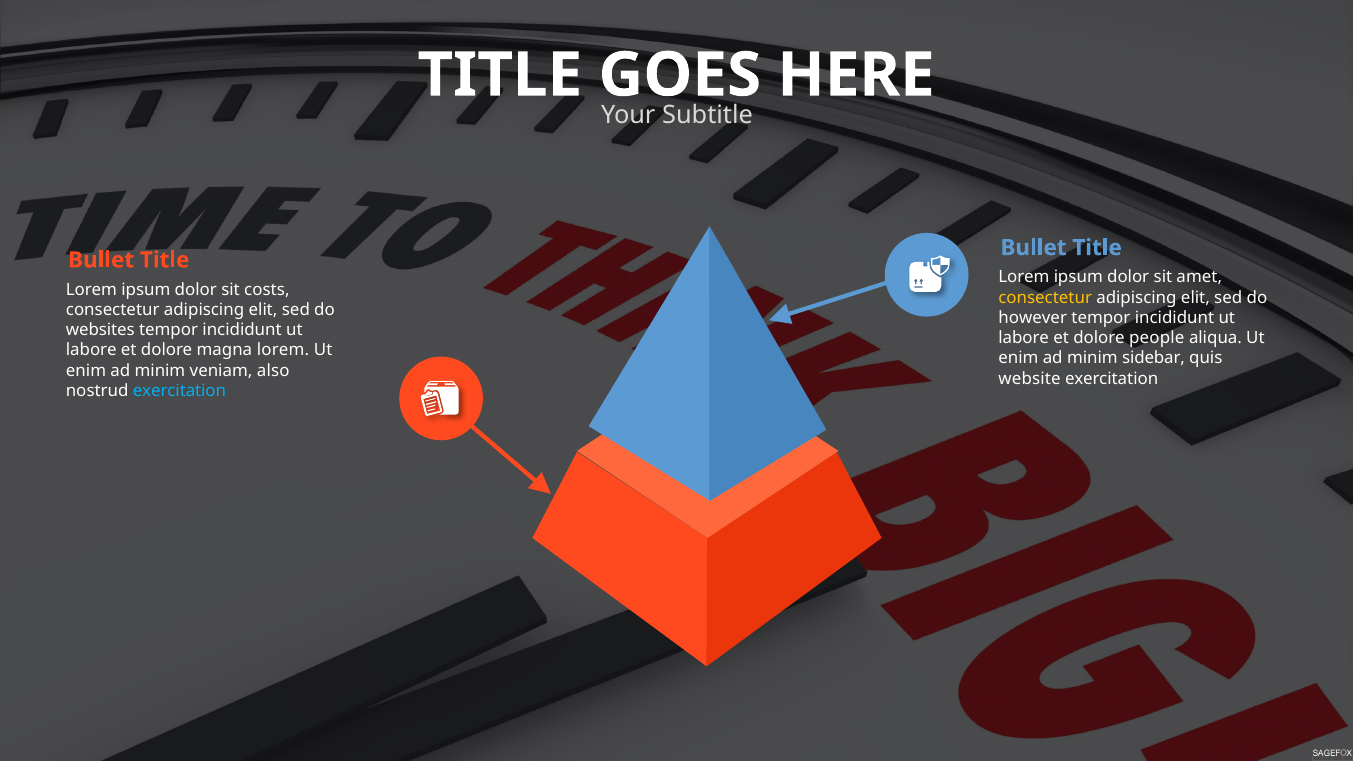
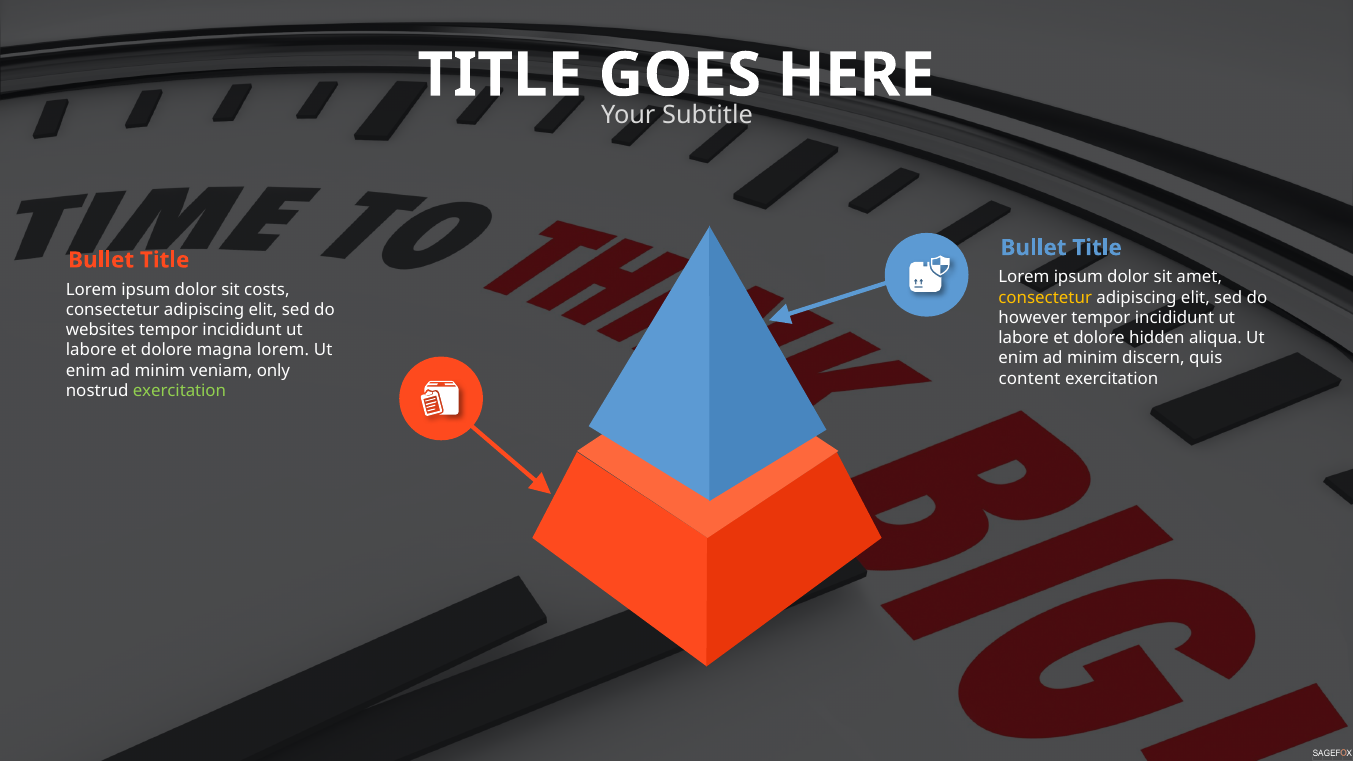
people: people -> hidden (1157, 338)
sidebar: sidebar -> discern (1153, 358)
also: also -> only (273, 371)
website: website -> content (1030, 379)
exercitation colour: light blue -> light green (179, 391)
